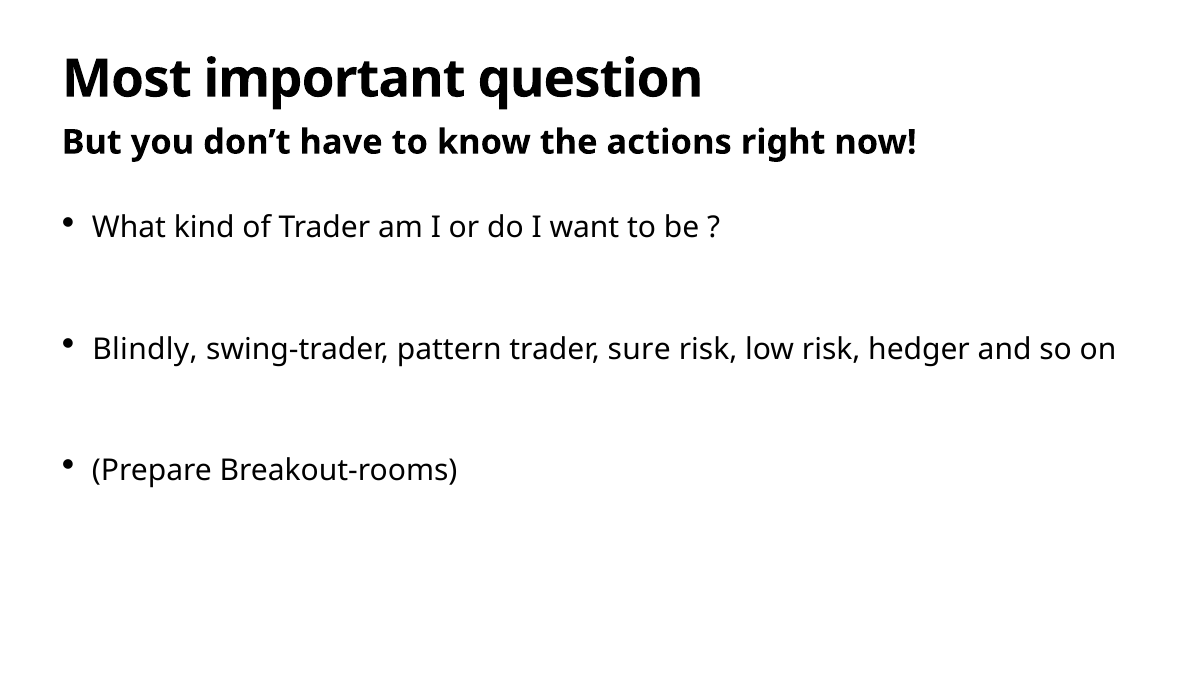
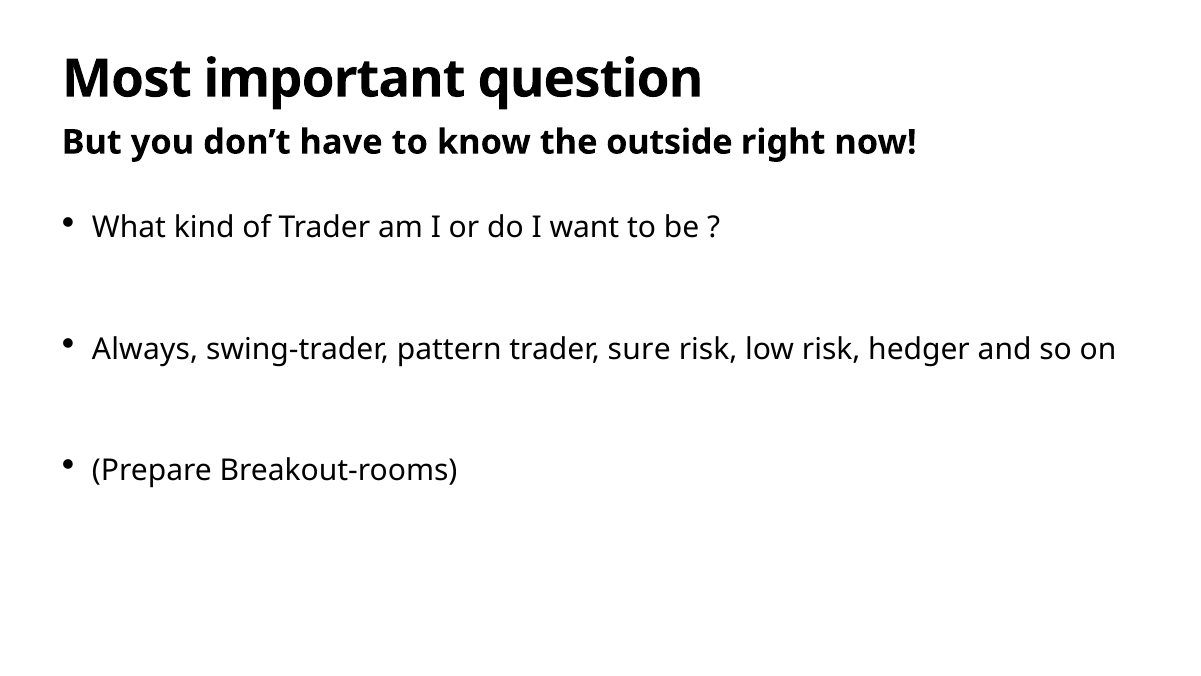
actions: actions -> outside (669, 142)
Blindly: Blindly -> Always (145, 349)
